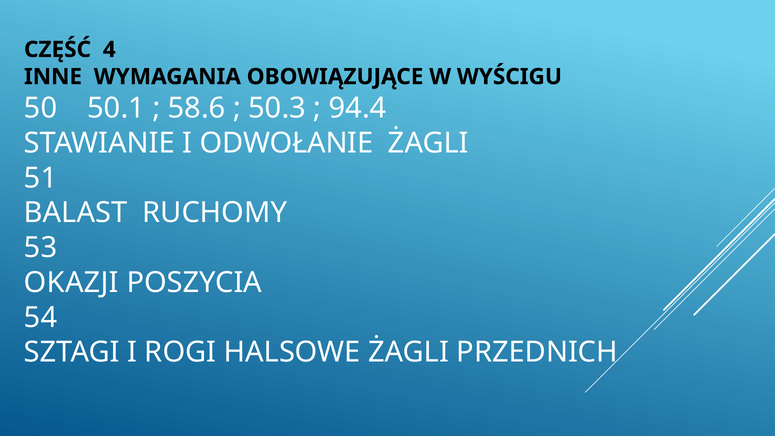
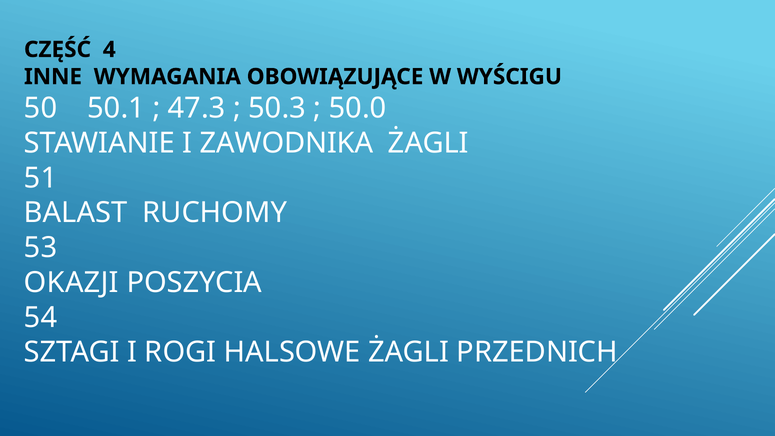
58.6: 58.6 -> 47.3 (197, 108)
94.4: 94.4 -> 50.0 (358, 108)
ODWOŁANIE: ODWOŁANIE -> ZAWODNIKA (286, 143)
